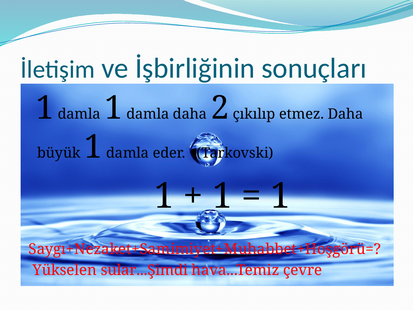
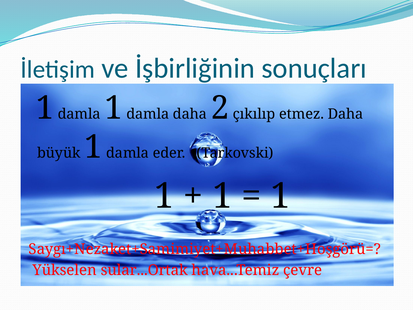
sular...Şimdi: sular...Şimdi -> sular...Ortak (144, 270)
